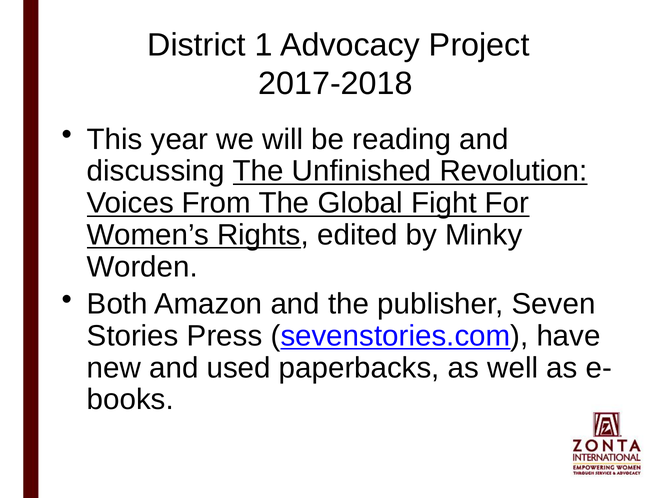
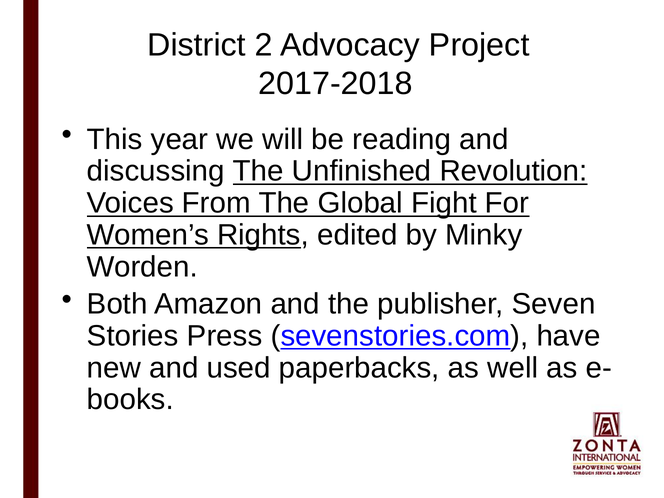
1: 1 -> 2 (264, 45)
